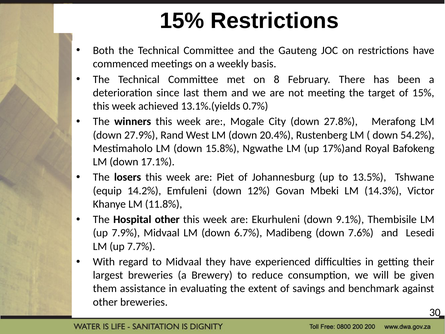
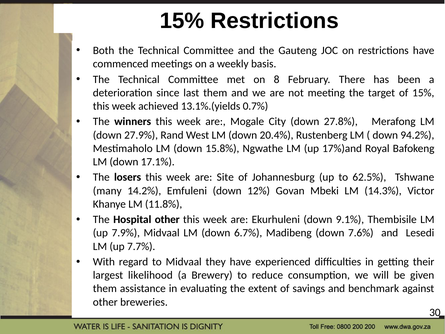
54.2%: 54.2% -> 94.2% (417, 135)
Piet: Piet -> Site (225, 177)
13.5%: 13.5% -> 62.5% (369, 177)
equip: equip -> many (107, 191)
largest breweries: breweries -> likelihood (150, 275)
